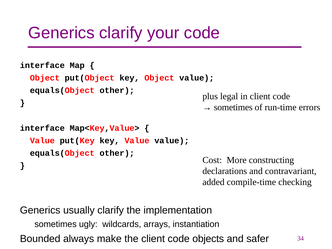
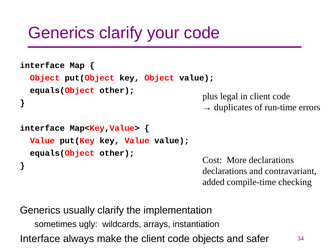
sometimes: sometimes -> duplicates (233, 107)
More constructing: constructing -> declarations (271, 160)
Bounded: Bounded -> Interface (40, 239)
